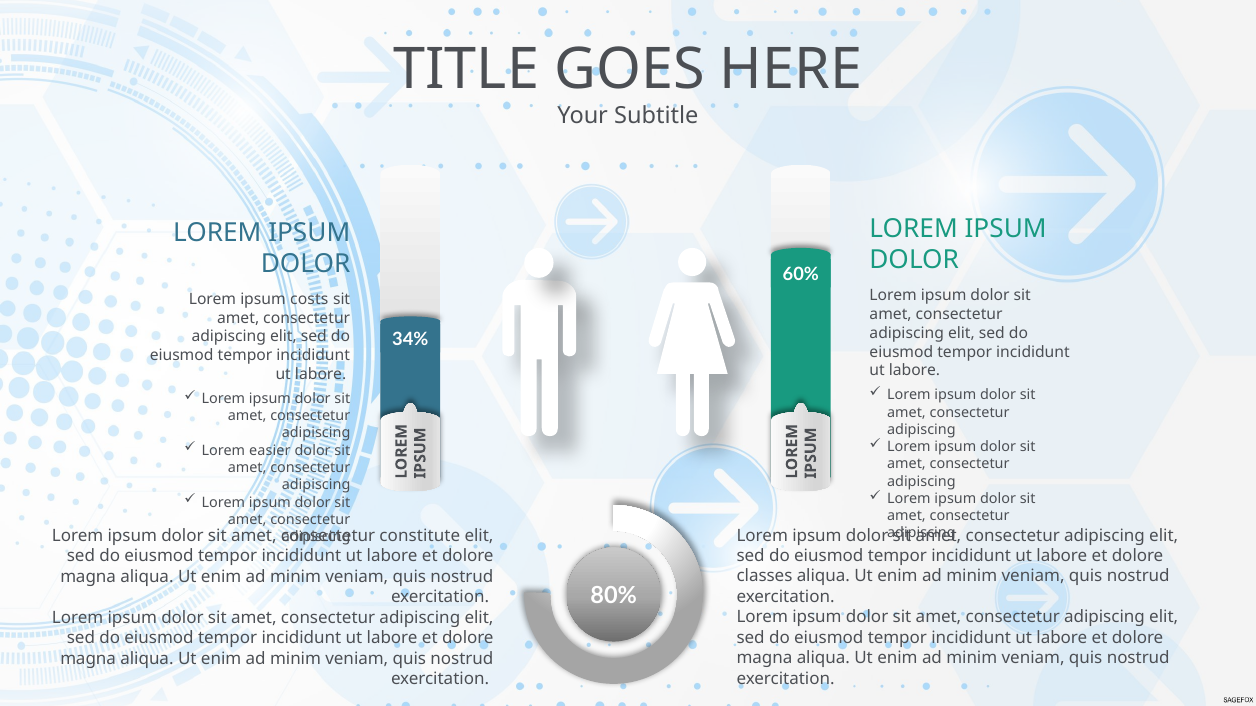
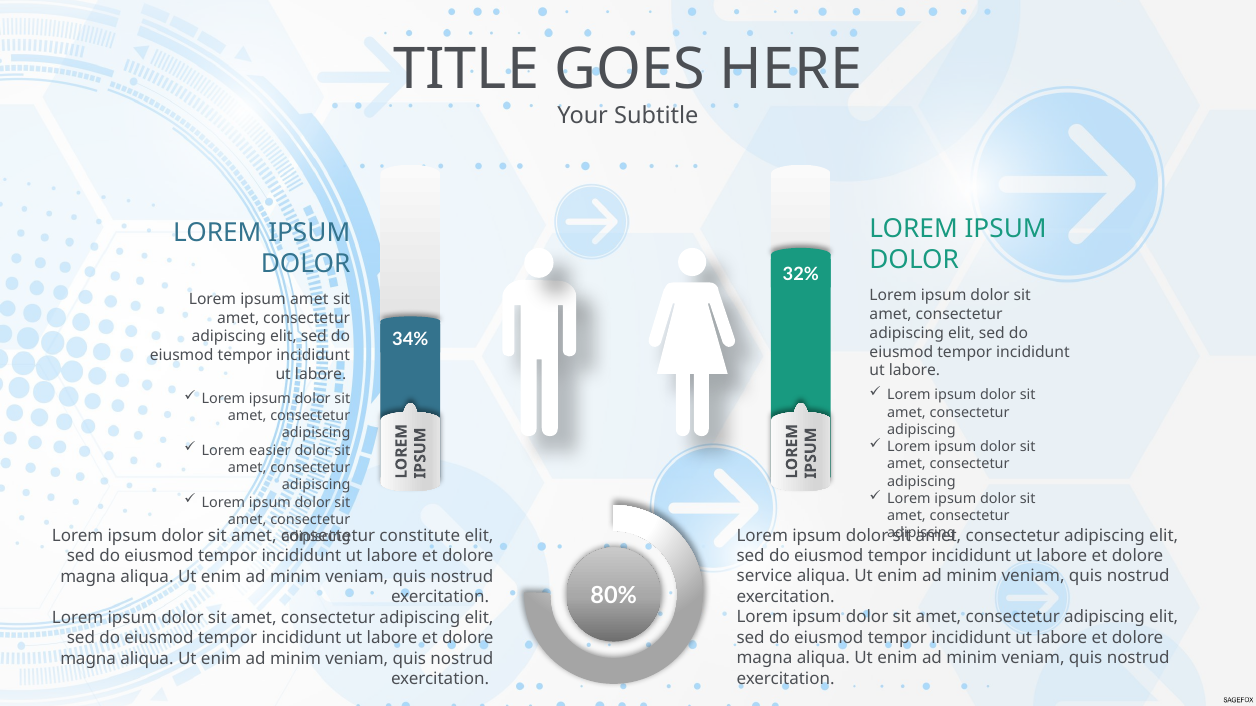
60%: 60% -> 32% (801, 275)
ipsum costs: costs -> amet (309, 299)
classes: classes -> service (764, 577)
